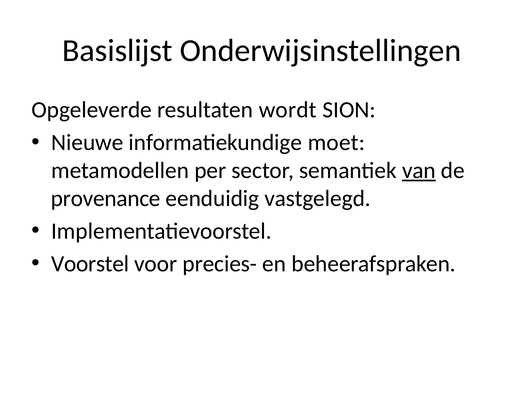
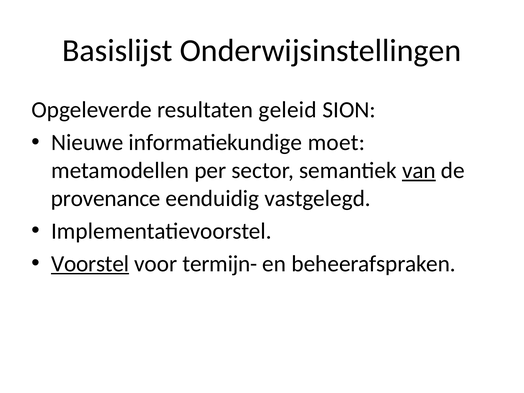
wordt: wordt -> geleid (288, 110)
Voorstel underline: none -> present (90, 264)
precies-: precies- -> termijn- (220, 264)
